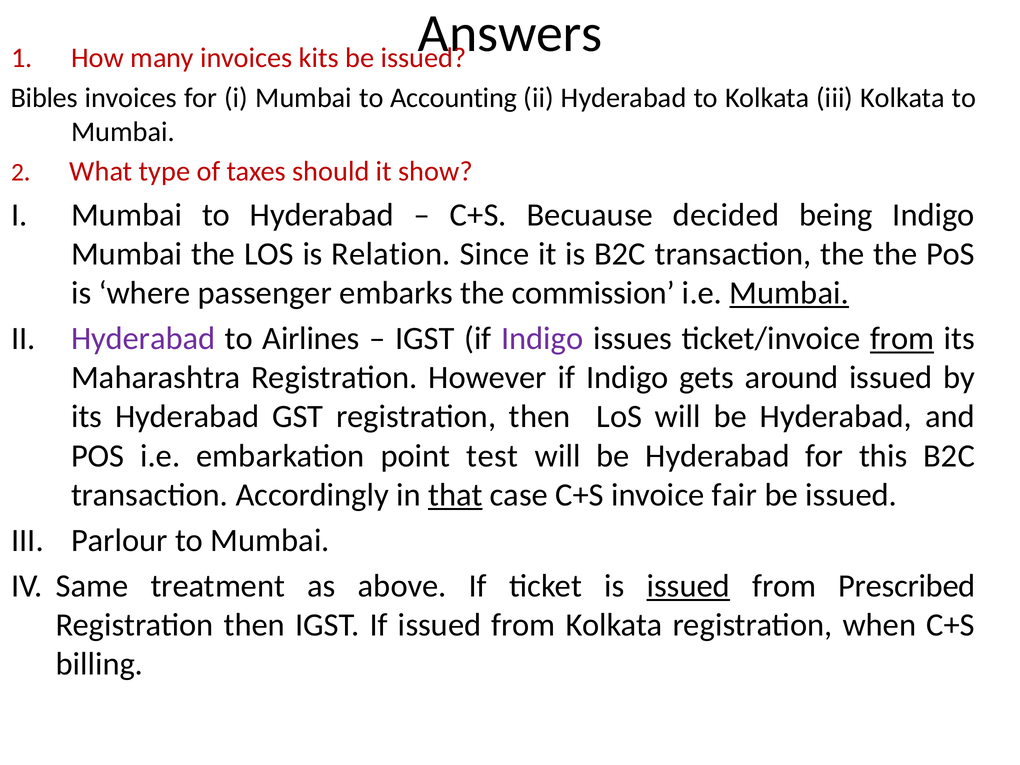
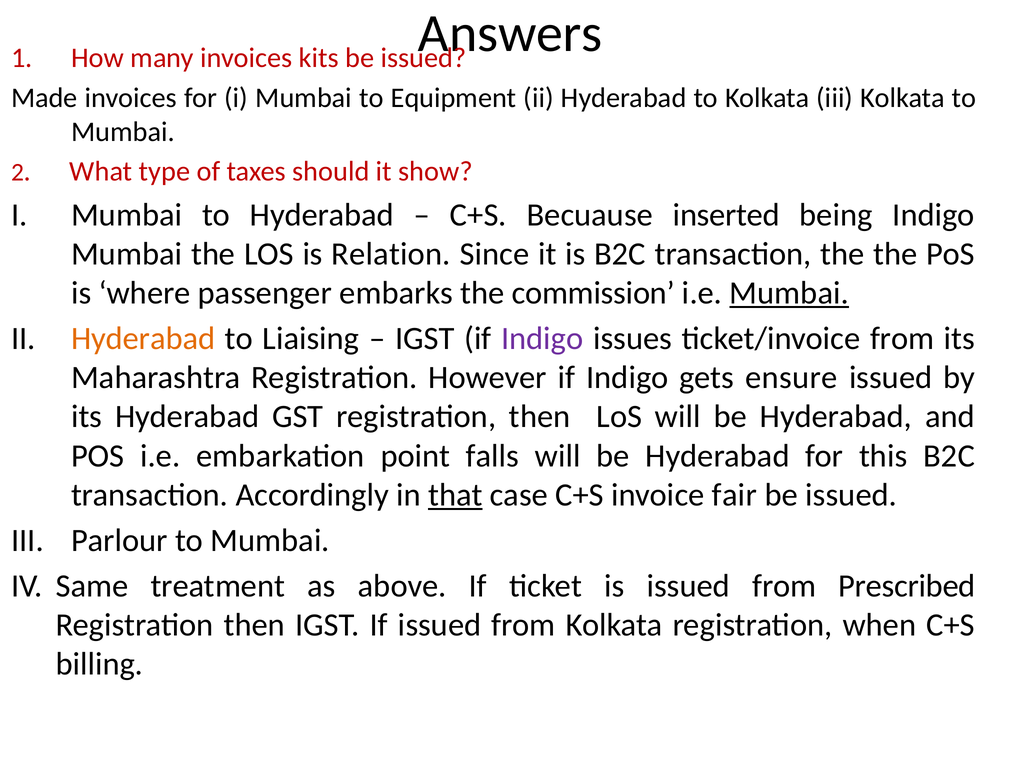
Bibles: Bibles -> Made (44, 98)
Accounting: Accounting -> Equipment (454, 98)
decided: decided -> inserted (726, 215)
Hyderabad colour: purple -> orange (143, 339)
Airlines: Airlines -> Liaising (311, 339)
from underline: present -> none (902, 339)
around: around -> ensure (791, 378)
test: test -> falls (492, 456)
issued underline: present -> none (688, 586)
